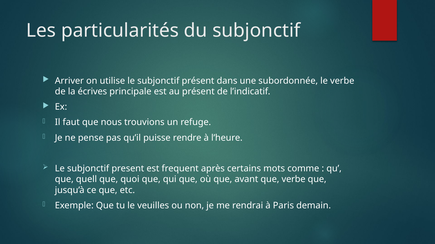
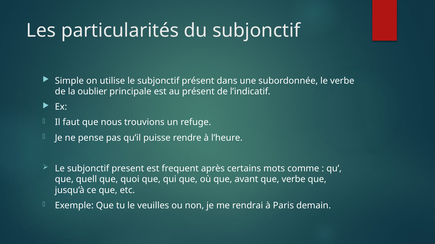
Arriver: Arriver -> Simple (69, 81)
écrives: écrives -> oublier (92, 92)
